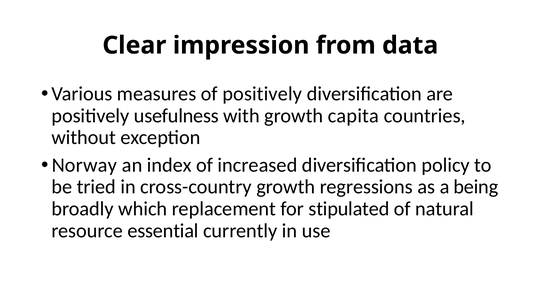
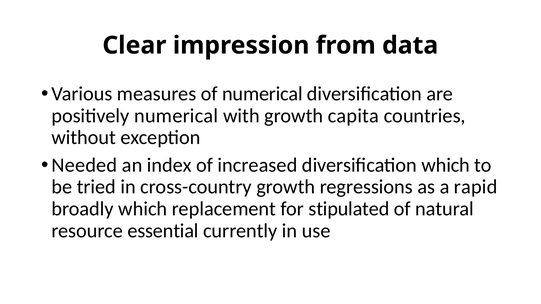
of positively: positively -> numerical (262, 94)
positively usefulness: usefulness -> numerical (176, 116)
Norway: Norway -> Needed (84, 165)
diversification policy: policy -> which (446, 165)
being: being -> rapid (476, 187)
